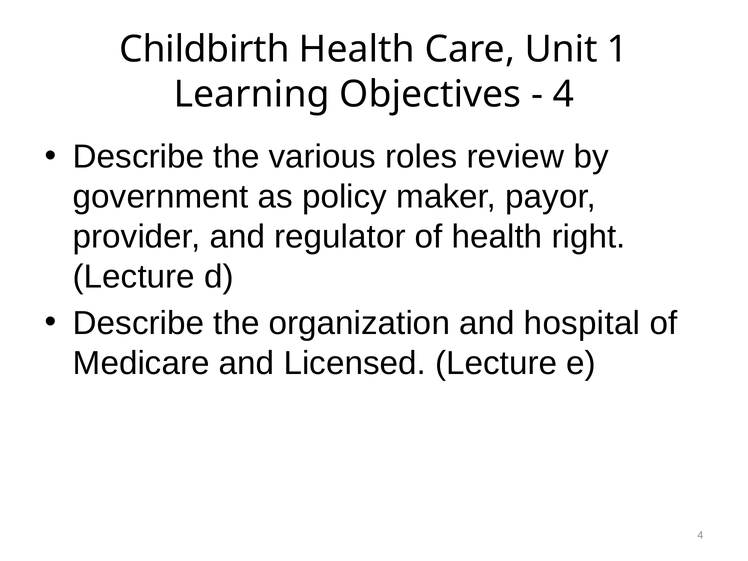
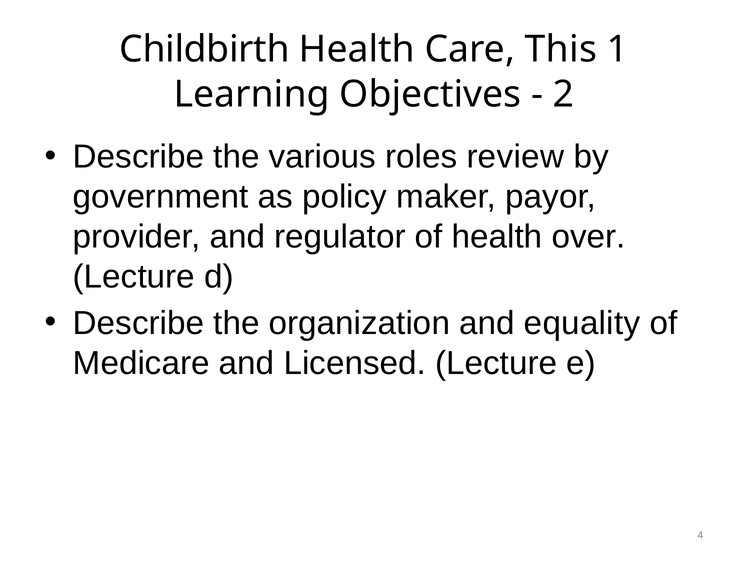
Unit: Unit -> This (561, 49)
4: 4 -> 2 (564, 94)
right: right -> over (589, 237)
hospital: hospital -> equality (582, 323)
